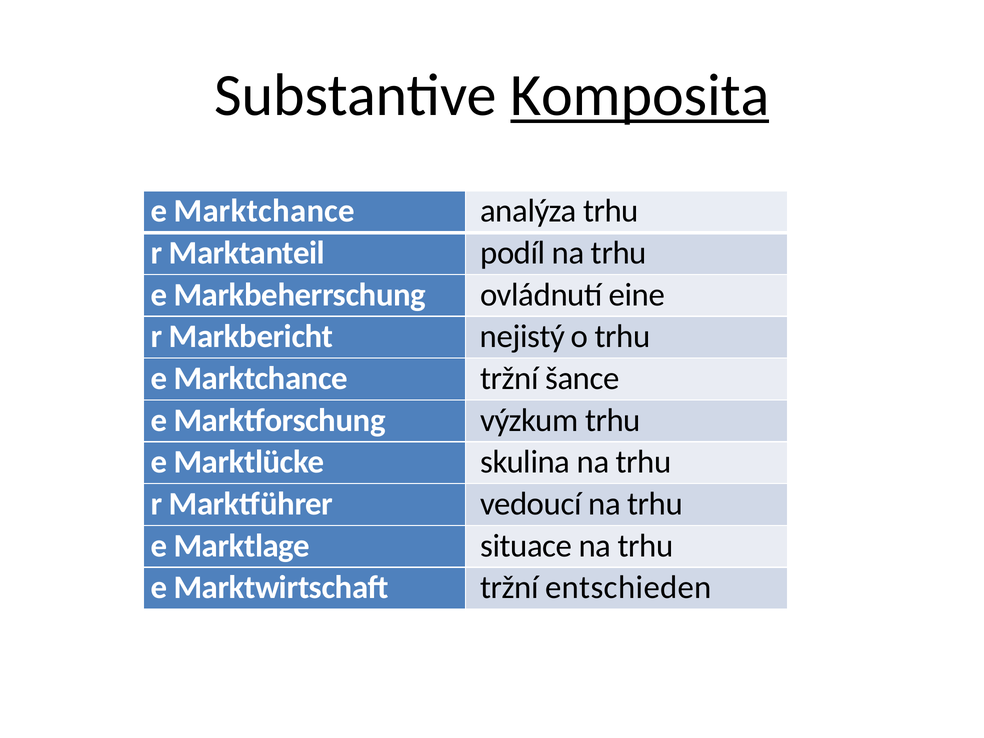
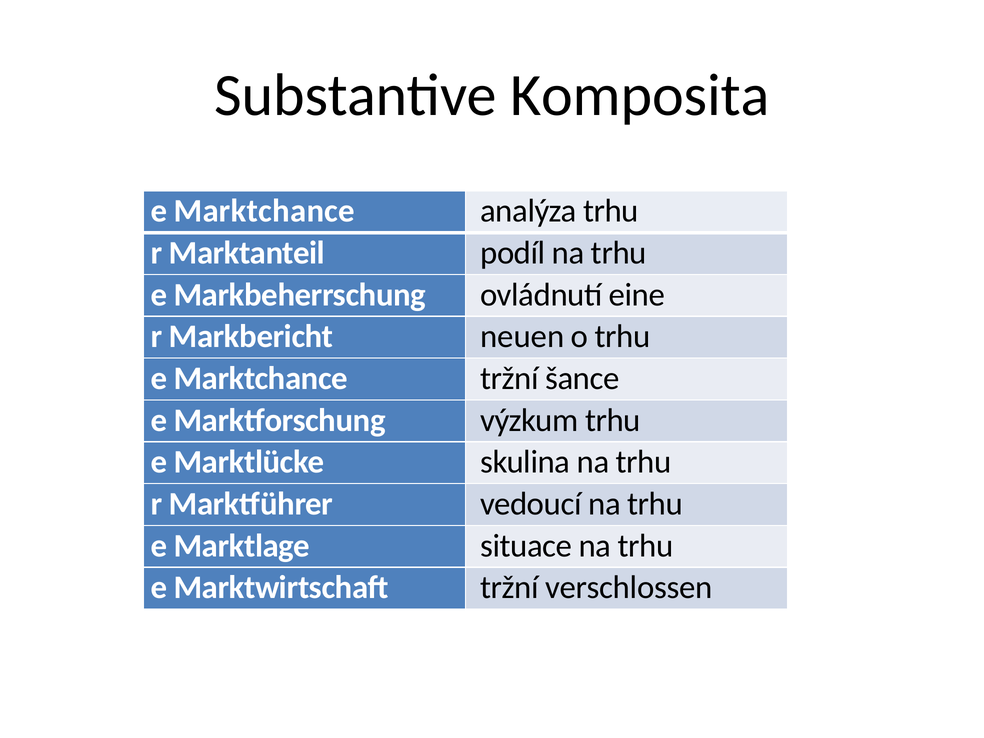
Komposita underline: present -> none (640, 95)
nejistý: nejistý -> neuen (522, 337)
entschieden: entschieden -> verschlossen (629, 588)
